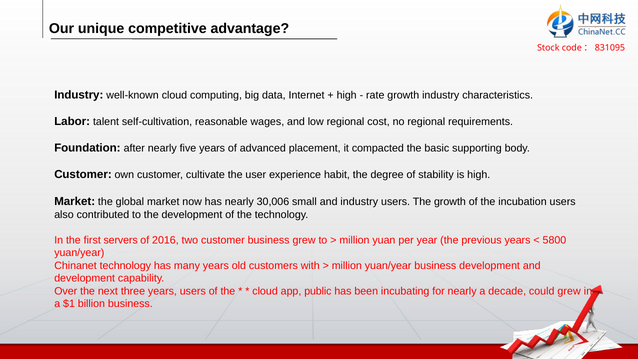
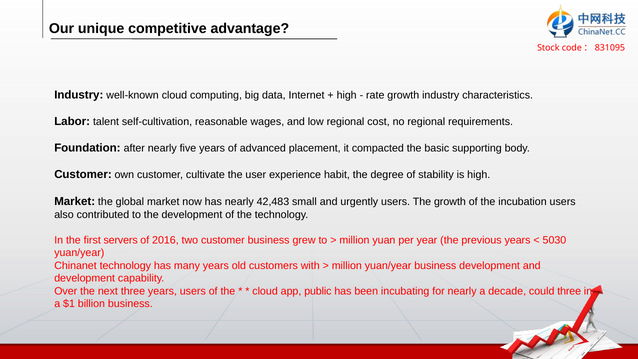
30,006: 30,006 -> 42,483 (273, 202)
and industry: industry -> urgently (359, 202)
5800: 5800 -> 5030 (554, 240)
could grew: grew -> three (569, 291)
